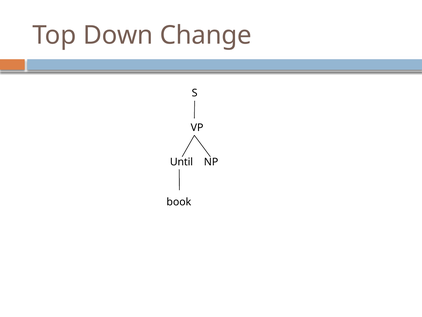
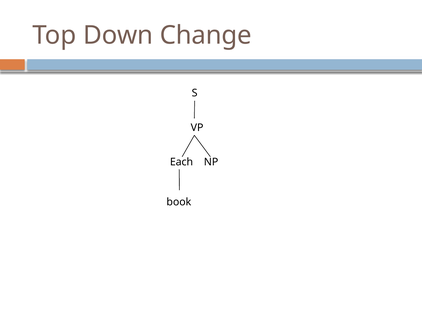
Until: Until -> Each (182, 162)
